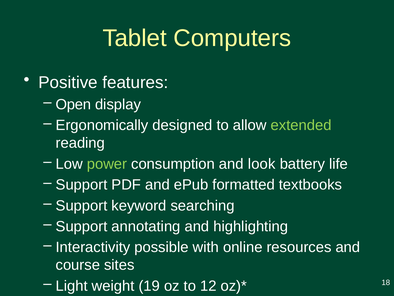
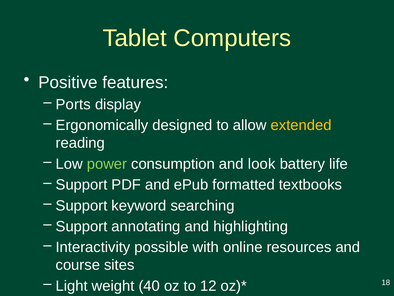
Open: Open -> Ports (73, 104)
extended colour: light green -> yellow (301, 125)
19: 19 -> 40 (149, 285)
